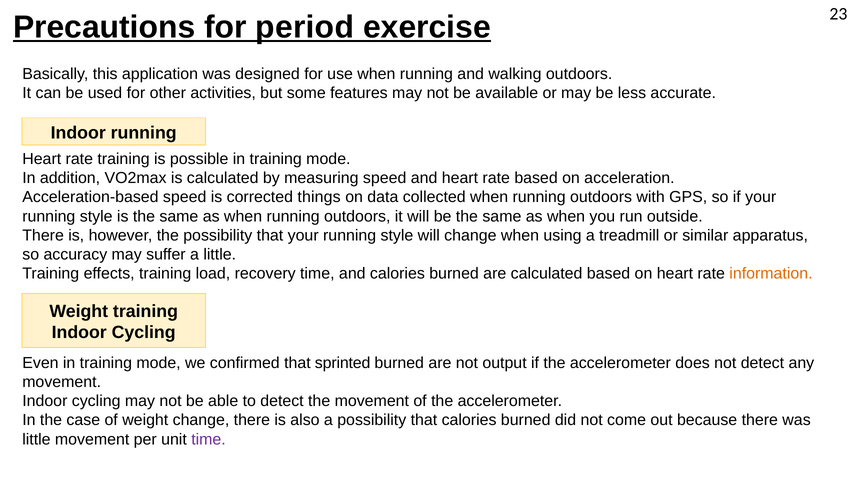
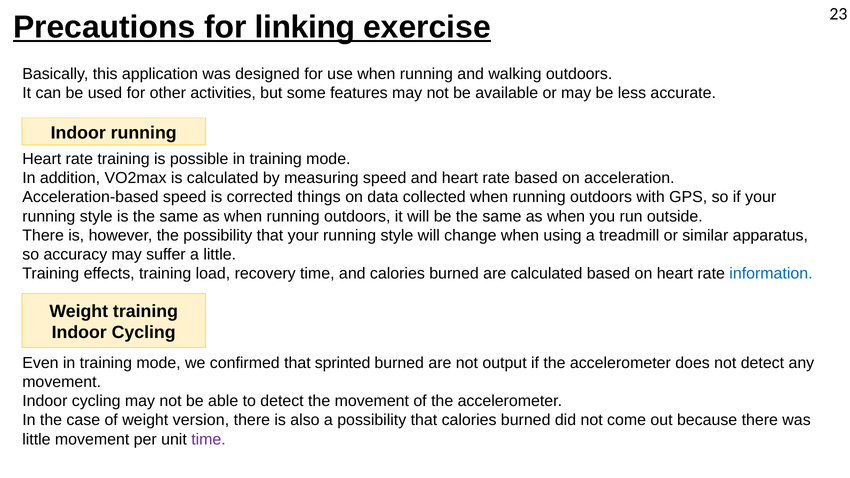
period: period -> linking (305, 27)
information colour: orange -> blue (771, 274)
weight change: change -> version (201, 420)
